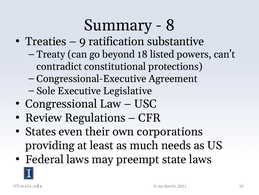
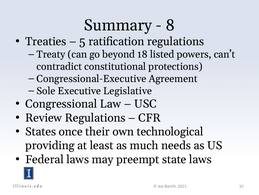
9: 9 -> 5 (82, 41)
ratification substantive: substantive -> regulations (176, 41)
even: even -> once (71, 131)
corporations: corporations -> technological (170, 131)
